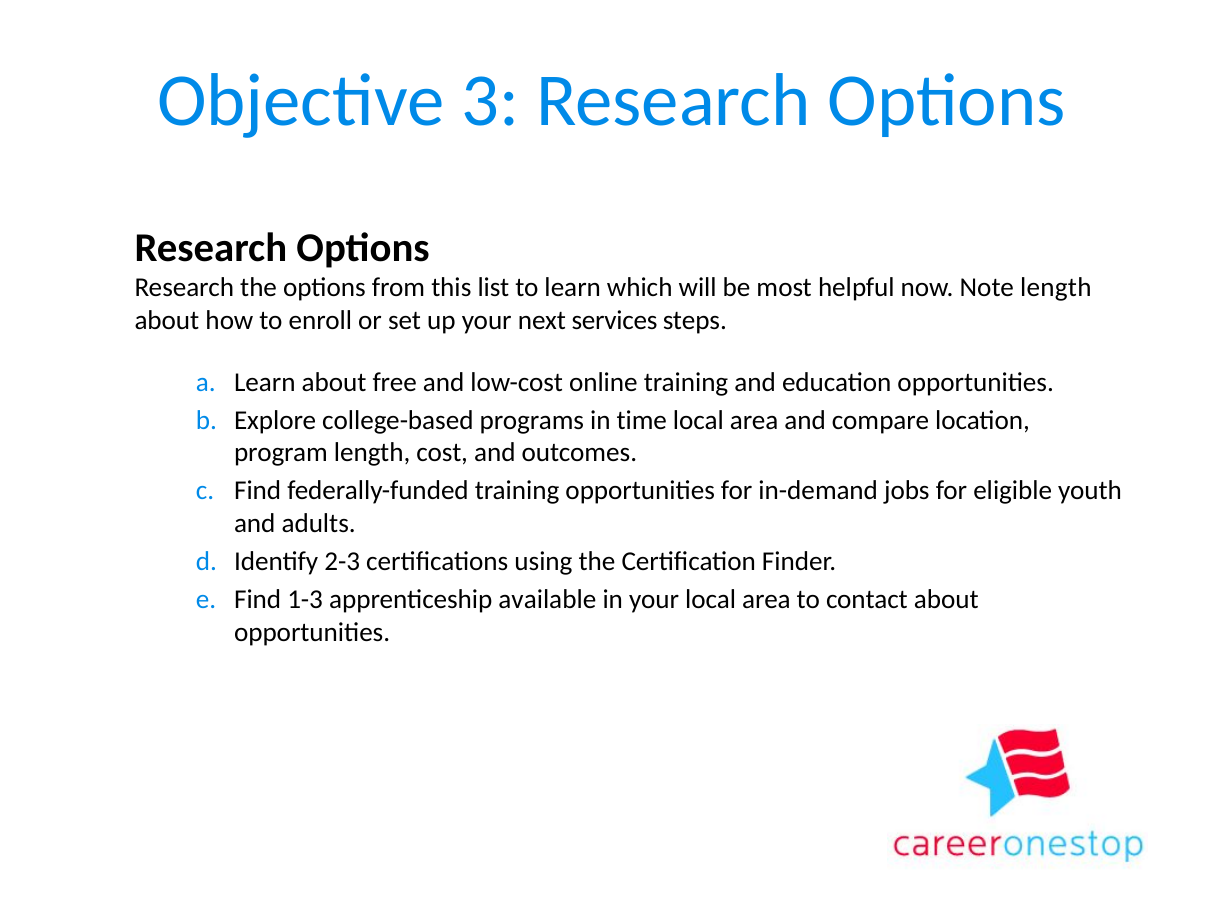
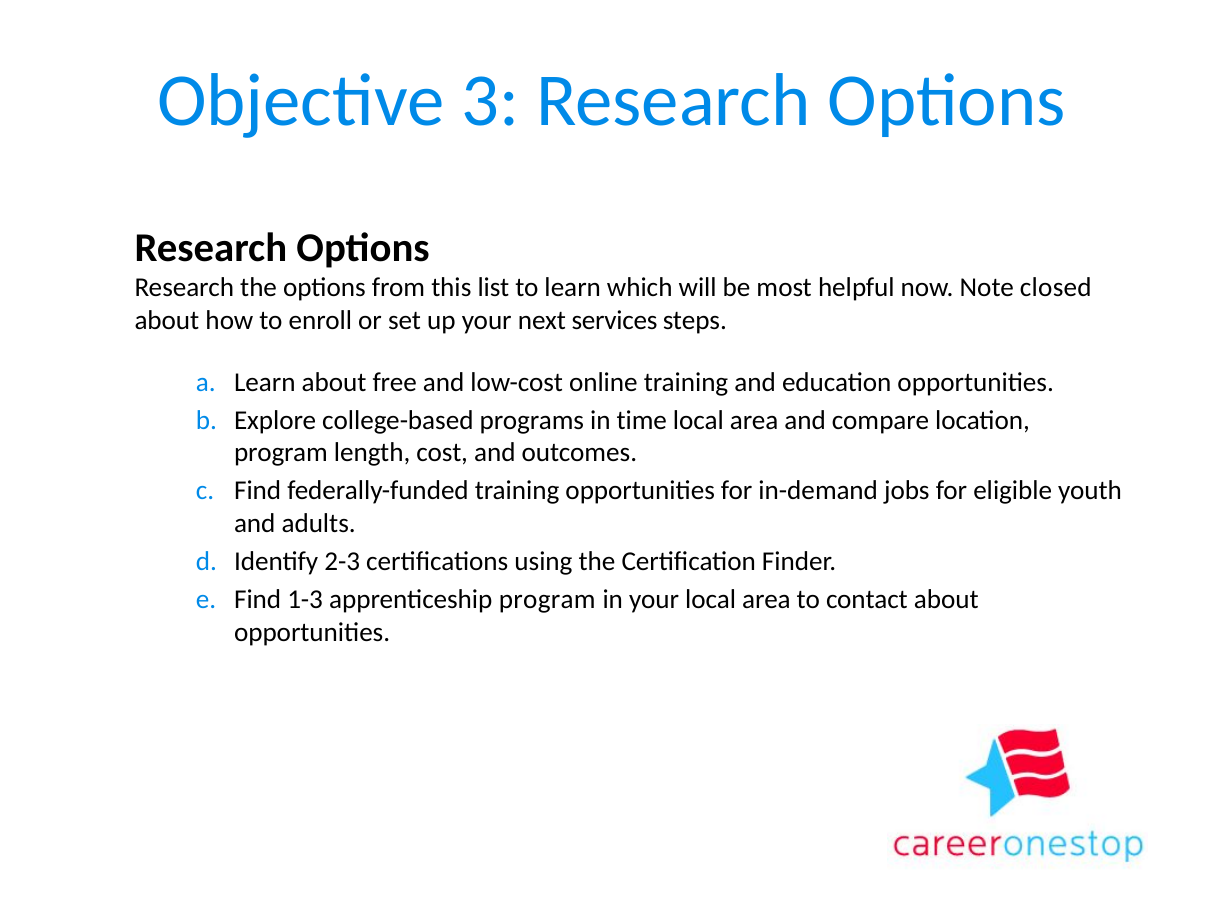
Note length: length -> closed (1056, 287)
apprenticeship available: available -> program (547, 600)
